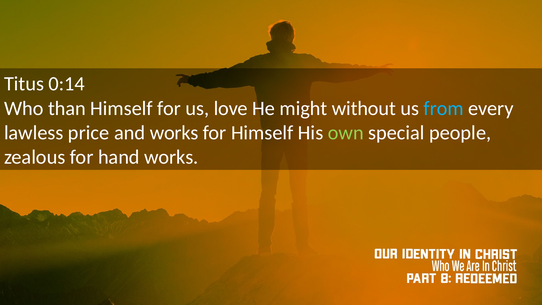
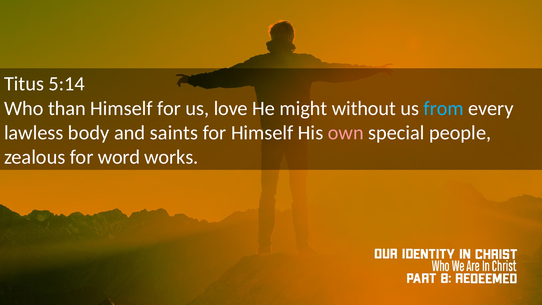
0:14: 0:14 -> 5:14 (67, 84)
price: price -> body (89, 133)
and works: works -> saints (174, 133)
own colour: light green -> pink (346, 133)
hand: hand -> word (119, 157)
